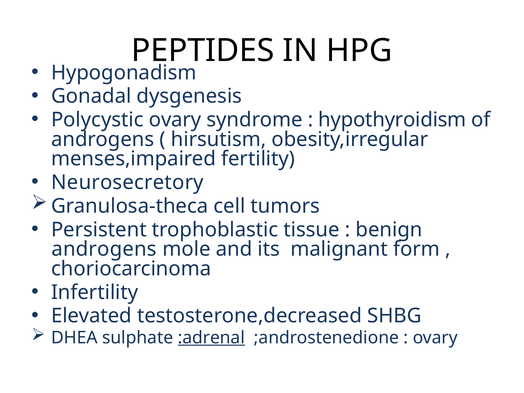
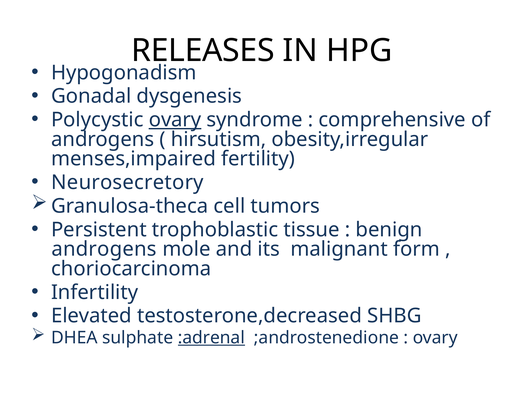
PEPTIDES: PEPTIDES -> RELEASES (203, 51)
ovary underline: none -> present (175, 120)
hypothyroidism: hypothyroidism -> comprehensive (392, 120)
